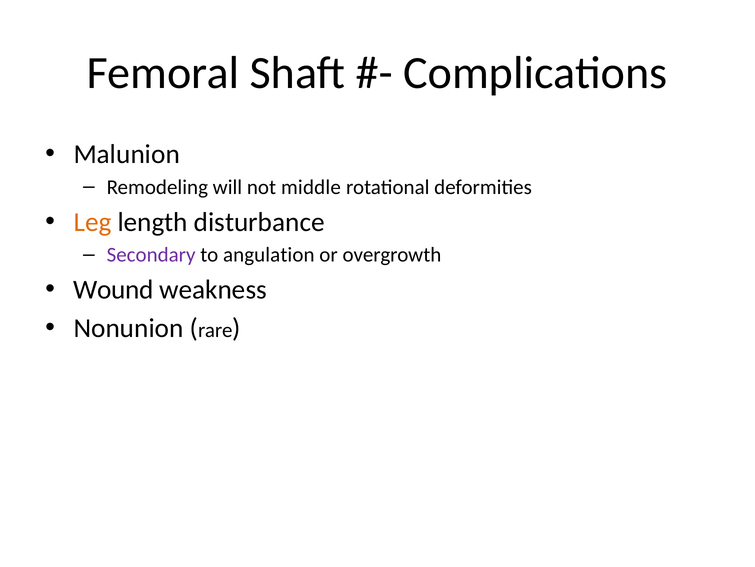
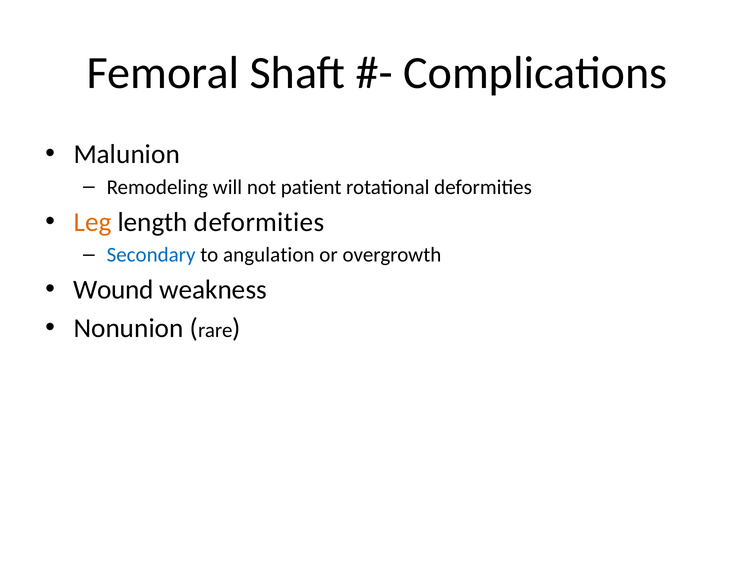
middle: middle -> patient (311, 187)
length disturbance: disturbance -> deformities (259, 222)
Secondary colour: purple -> blue (151, 255)
